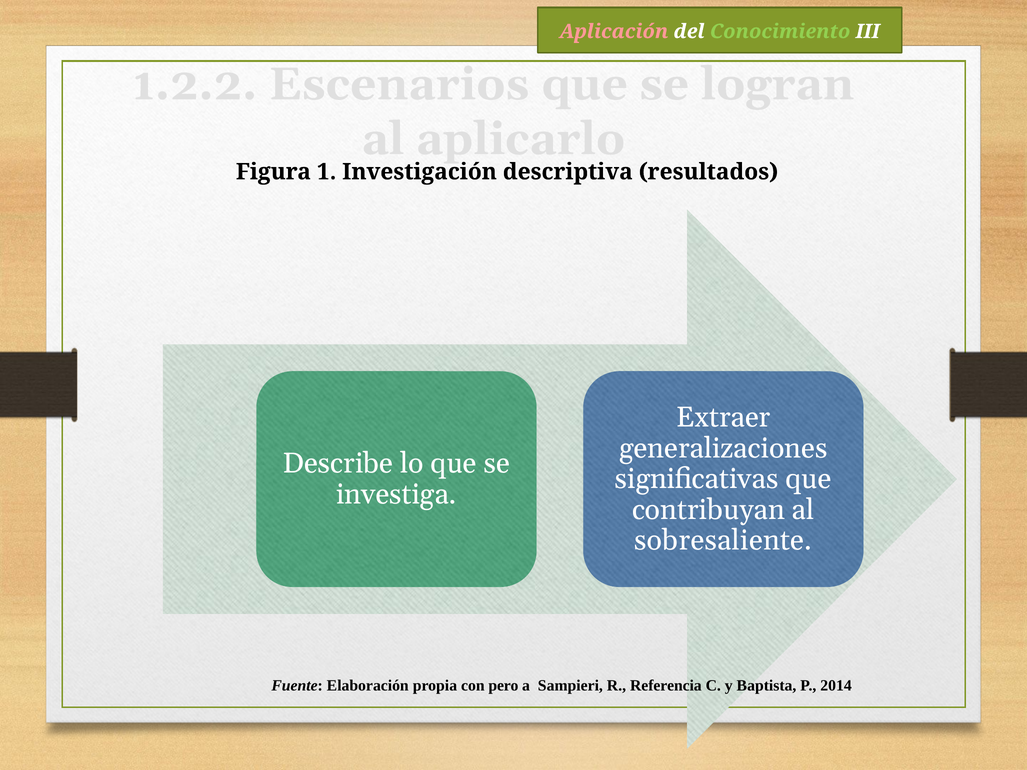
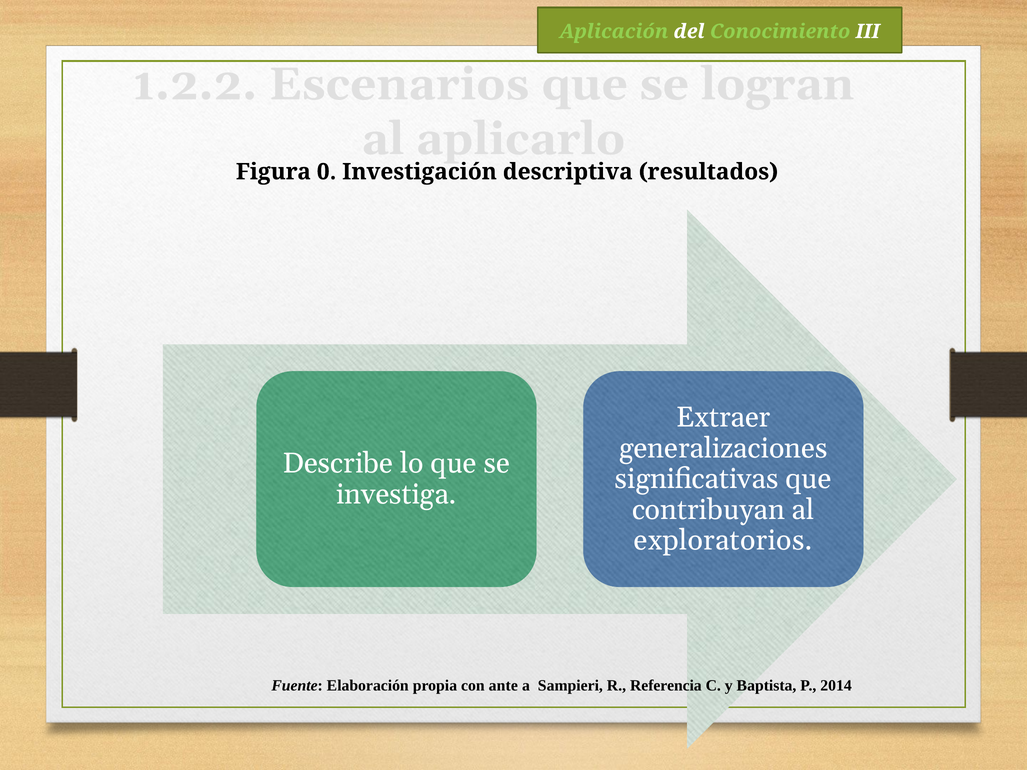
Aplicación colour: pink -> light green (614, 32)
1: 1 -> 0 (327, 172)
sobresaliente: sobresaliente -> exploratorios (723, 541)
pero: pero -> ante (503, 686)
